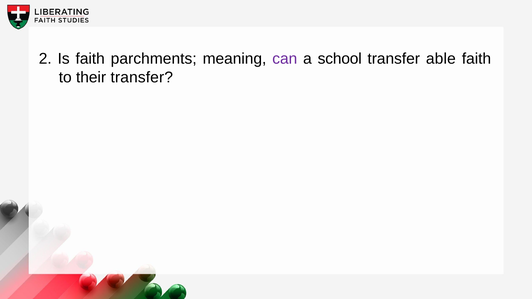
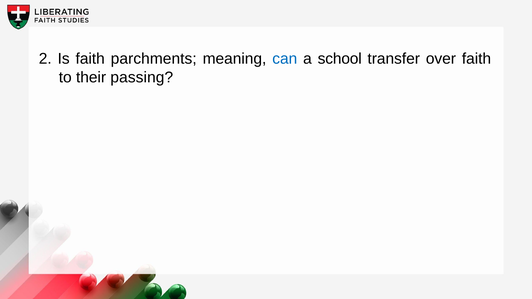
can colour: purple -> blue (285, 59)
able: able -> over (441, 59)
their transfer: transfer -> passing (142, 77)
